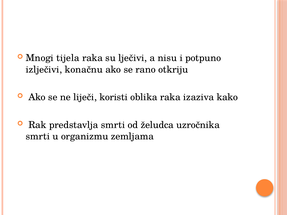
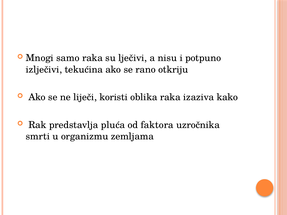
tijela: tijela -> samo (68, 58)
konačnu: konačnu -> tekućina (84, 70)
predstavlja smrti: smrti -> pluća (113, 125)
želudca: želudca -> faktora (157, 125)
